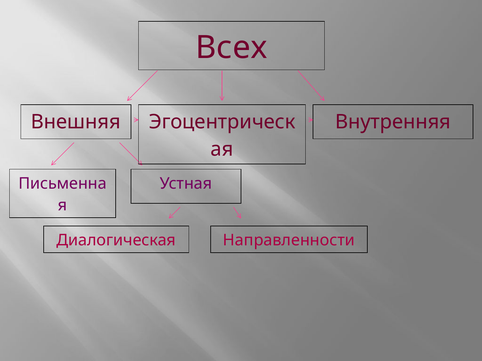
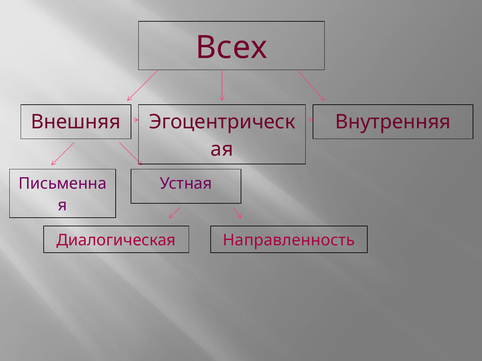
Направленности: Направленности -> Направленность (289, 241)
